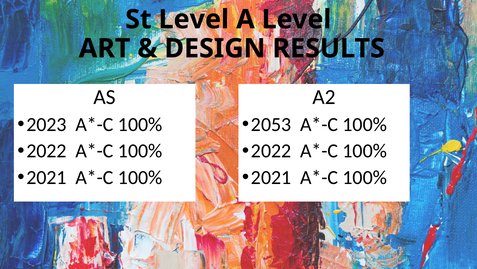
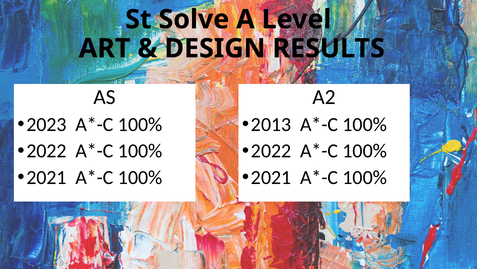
St Level: Level -> Solve (194, 19)
2053: 2053 -> 2013 (271, 124)
